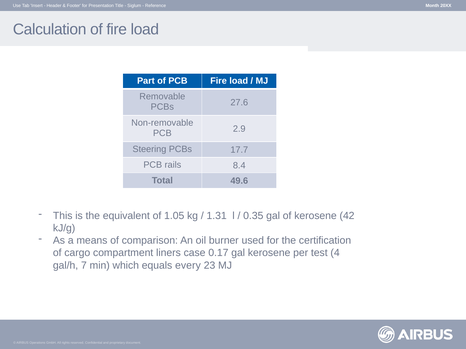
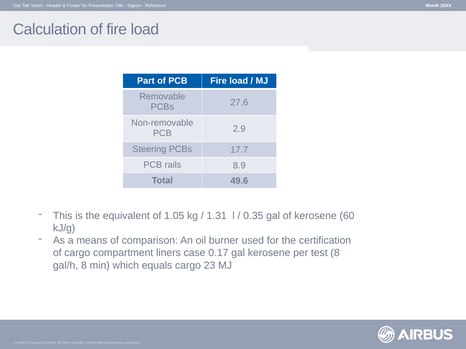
8.4: 8.4 -> 8.9 (239, 166)
42: 42 -> 60 (347, 216)
test 4: 4 -> 8 (335, 253)
gal/h 7: 7 -> 8 (84, 266)
equals every: every -> cargo (188, 266)
